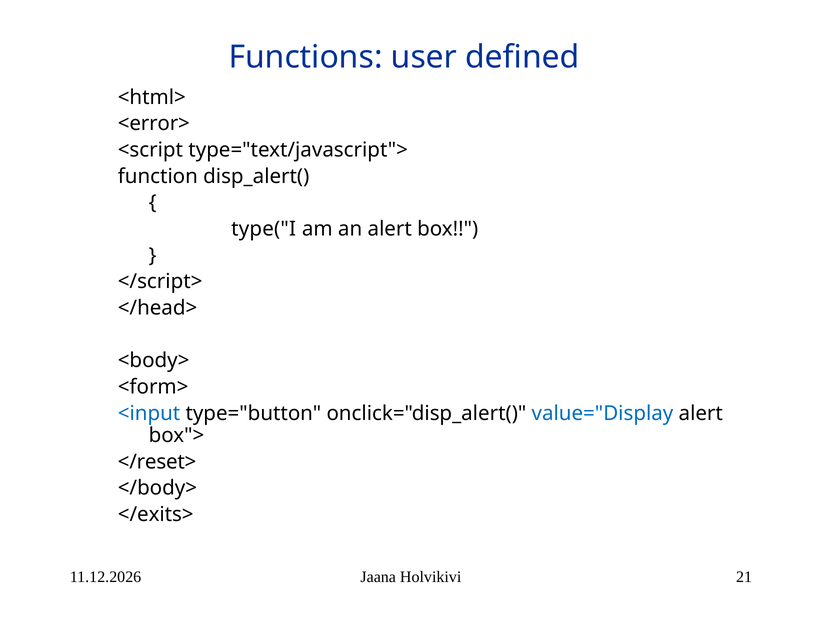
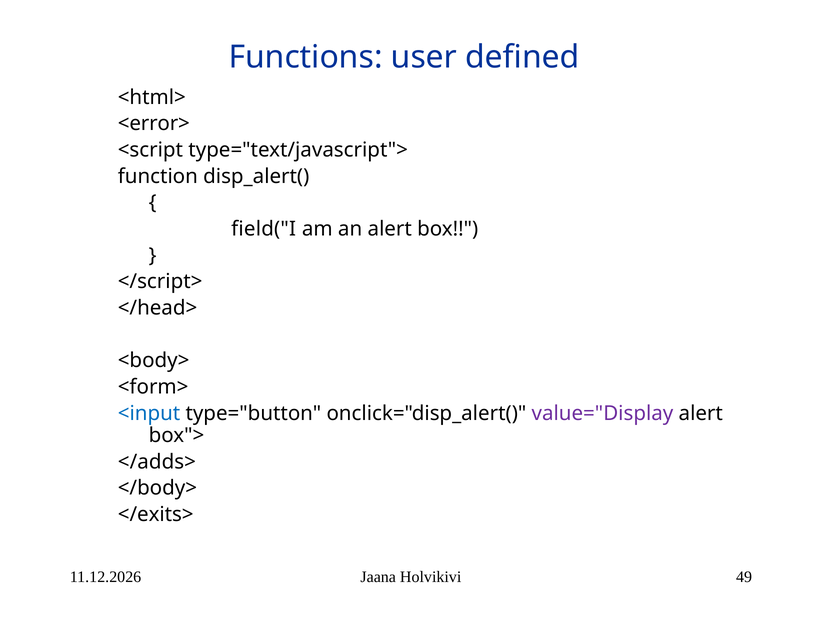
type("I: type("I -> field("I (264, 229)
value="Display colour: blue -> purple (602, 413)
</reset>: </reset> -> </adds> (157, 461)
21: 21 -> 49 (744, 577)
